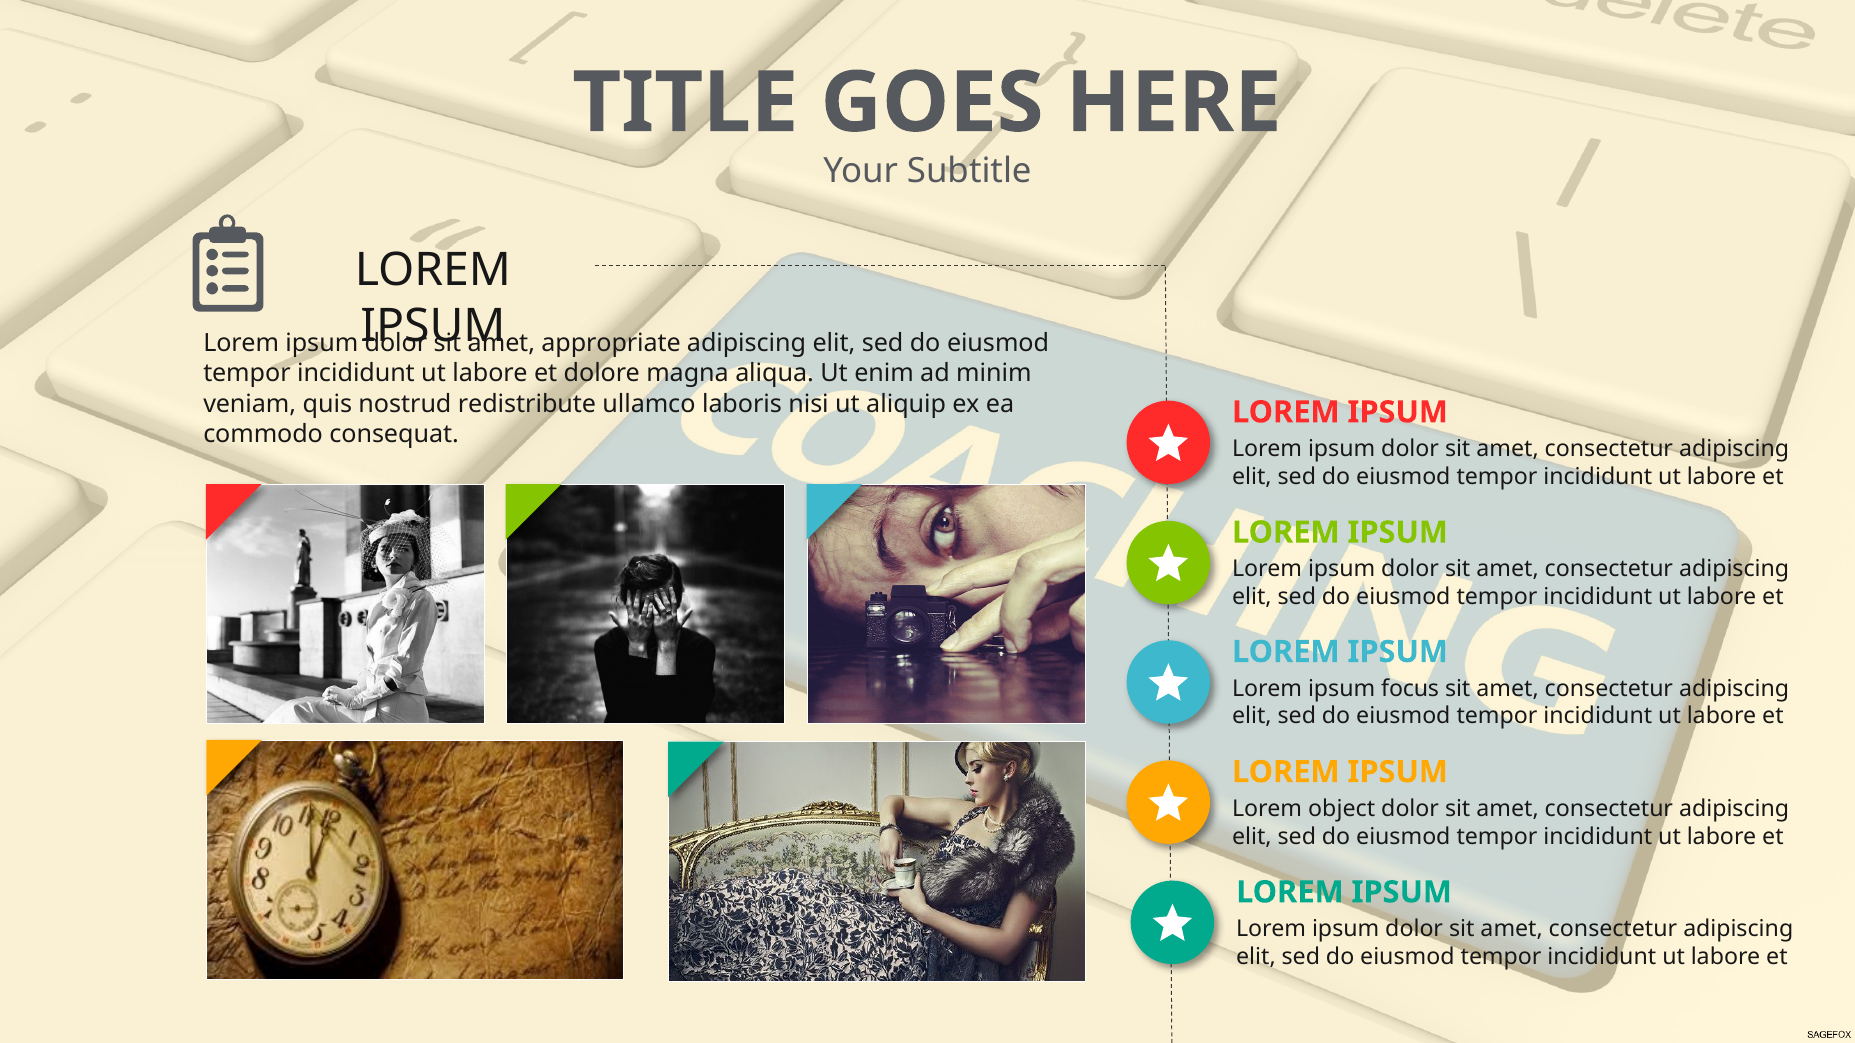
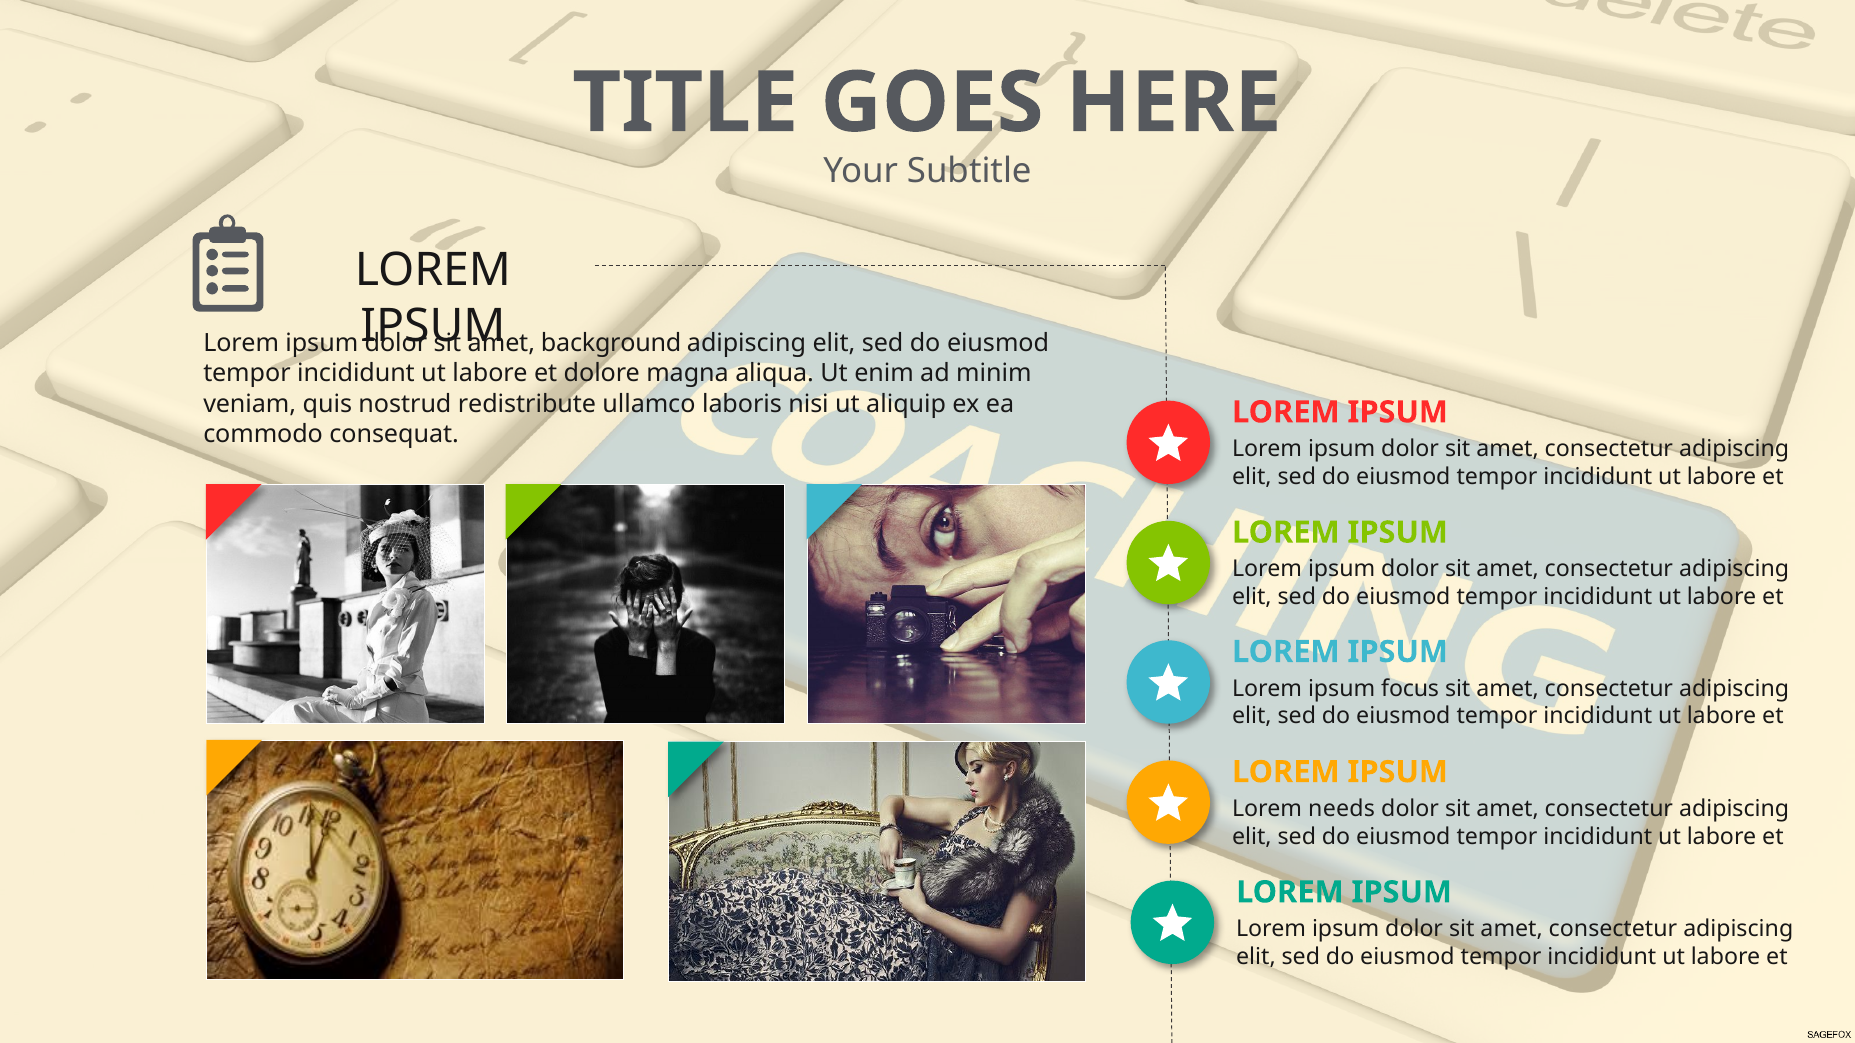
appropriate: appropriate -> background (611, 344)
object: object -> needs (1342, 809)
